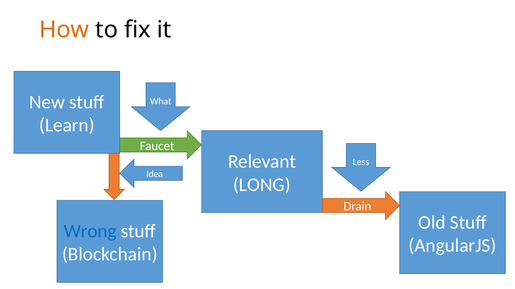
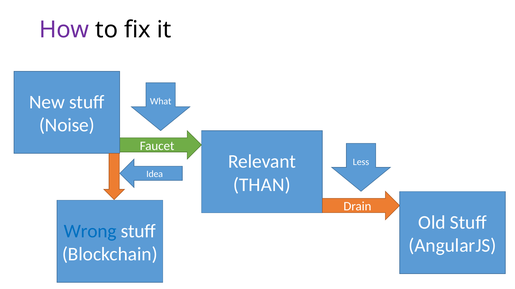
How colour: orange -> purple (64, 30)
Learn: Learn -> Noise (67, 125)
LONG: LONG -> THAN (262, 185)
